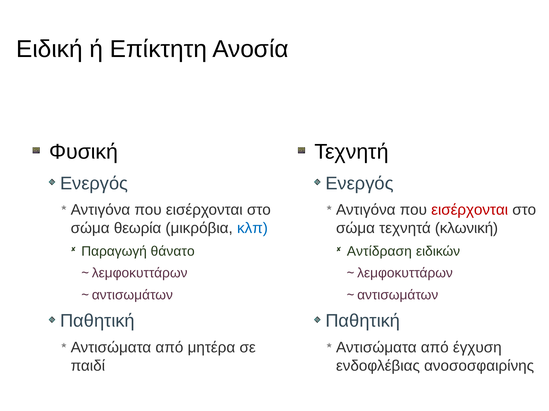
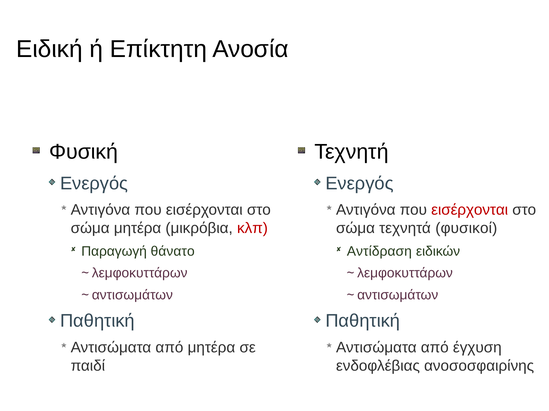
σώμα θεωρία: θεωρία -> μητέρα (138, 229)
κλπ colour: blue -> red (252, 229)
κλωνική: κλωνική -> φυσικοί (466, 229)
